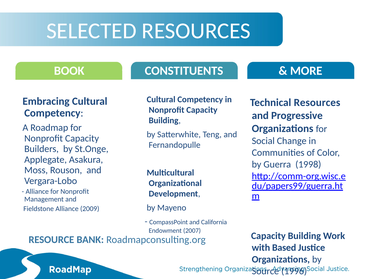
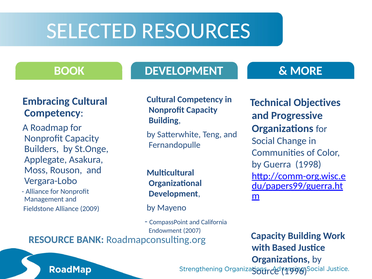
BOOK CONSTITUENTS: CONSTITUENTS -> DEVELOPMENT (184, 71)
Technical Resources: Resources -> Objectives (317, 102)
